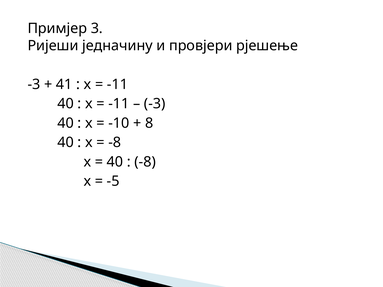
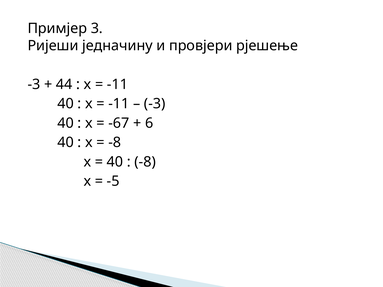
41: 41 -> 44 (64, 84)
-10: -10 -> -67 (119, 123)
8: 8 -> 6 (149, 123)
